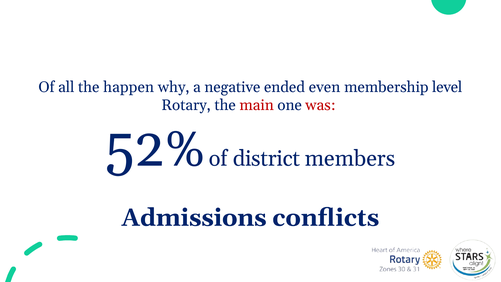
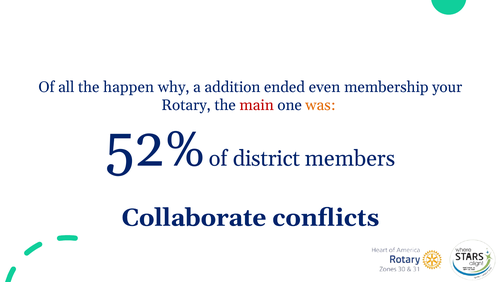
negative: negative -> addition (232, 87)
level: level -> your (447, 87)
was colour: red -> orange (320, 105)
Admissions: Admissions -> Collaborate (194, 218)
